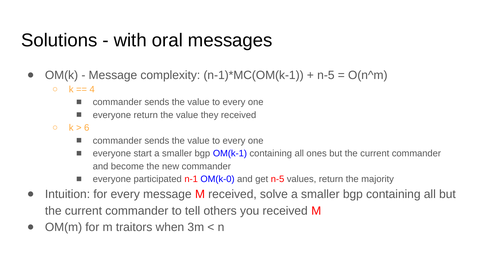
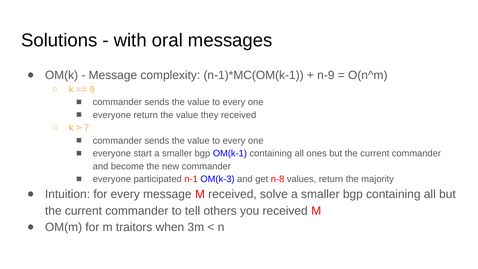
n-5: n-5 -> n-9 (326, 75)
4: 4 -> 9 (92, 89)
6: 6 -> 7 (87, 128)
OM(k-0: OM(k-0 -> OM(k-3 (218, 179)
get n-5: n-5 -> n-8 (278, 179)
